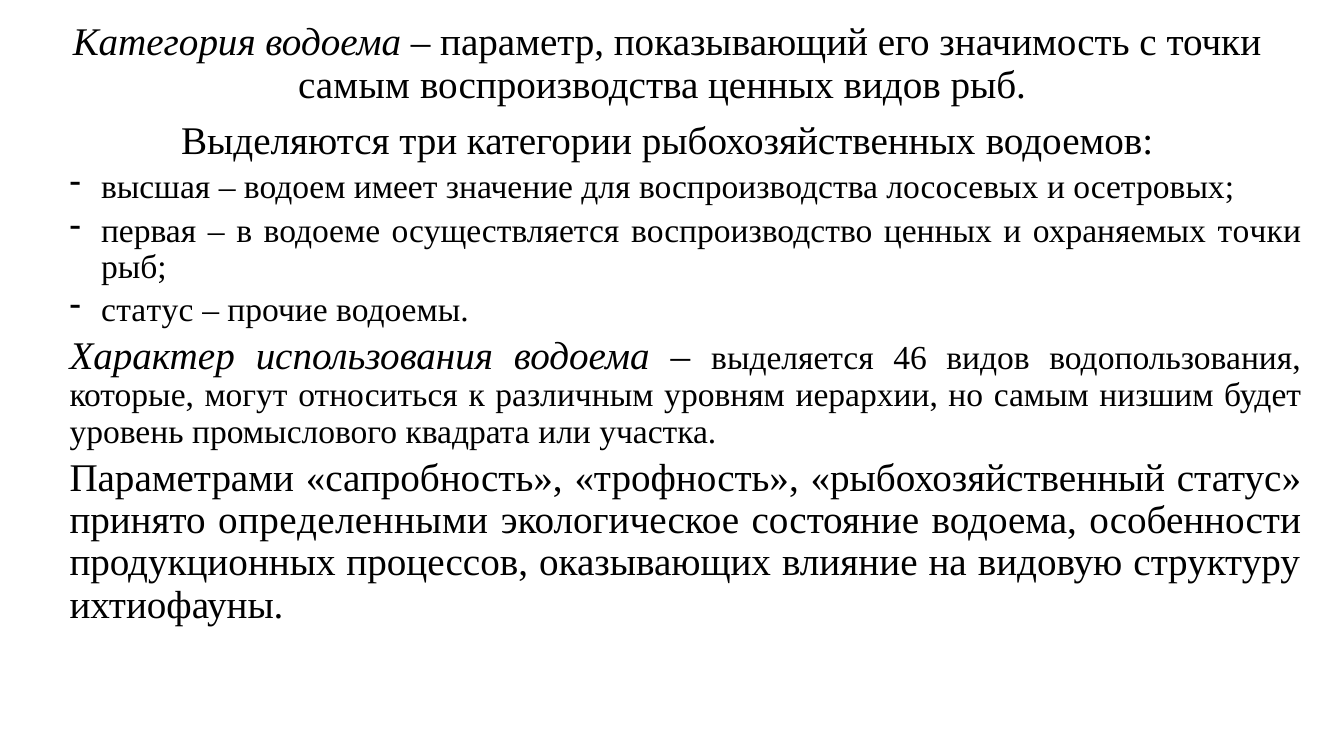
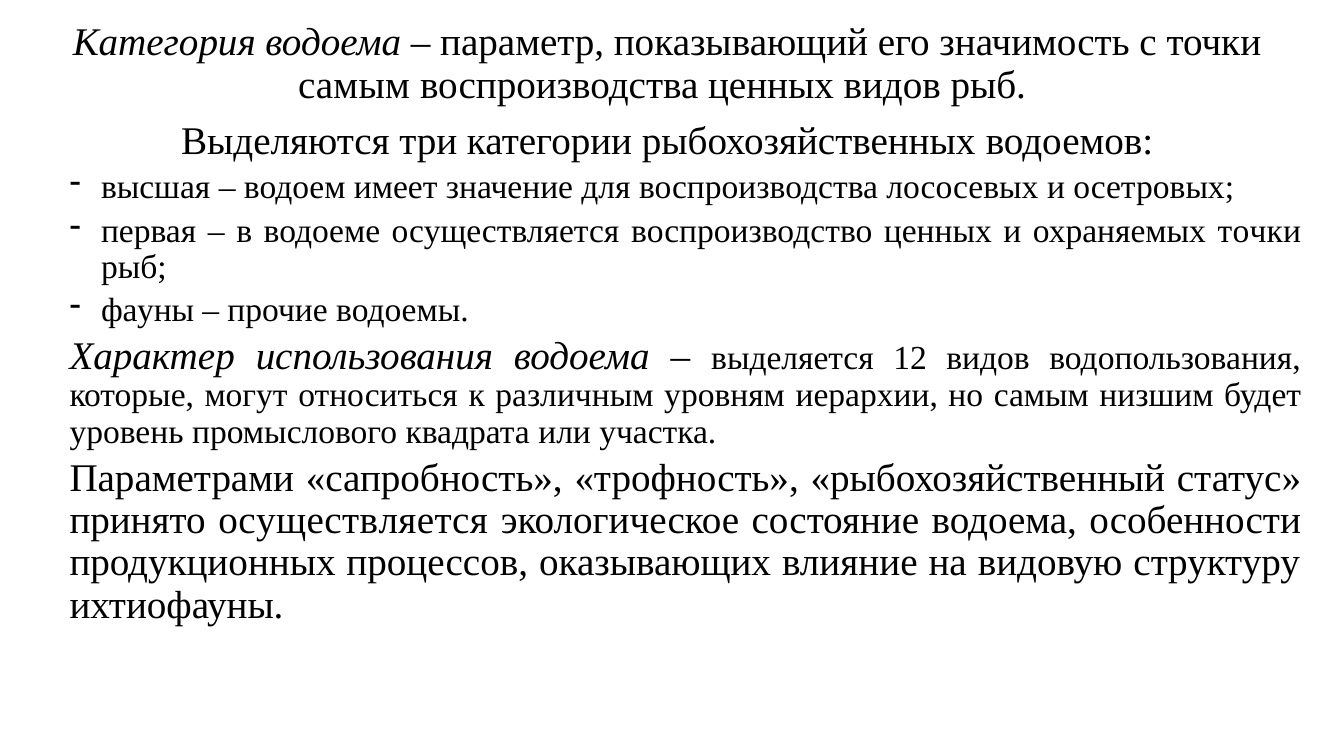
статус: статус -> фауны (148, 310)
46: 46 -> 12 (910, 358)
принято определенными: определенными -> осуществляется (353, 521)
